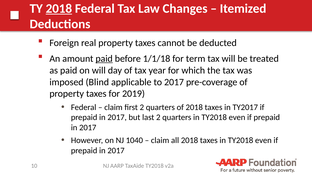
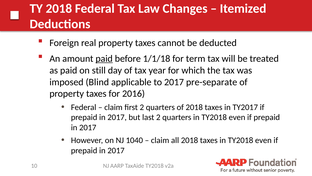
2018 underline: present -> none (59, 8)
on will: will -> still (99, 70)
pre-coverage: pre-coverage -> pre-separate (212, 82)
2019: 2019 -> 2016 (133, 93)
